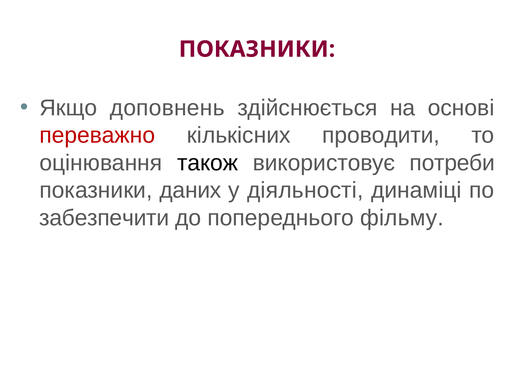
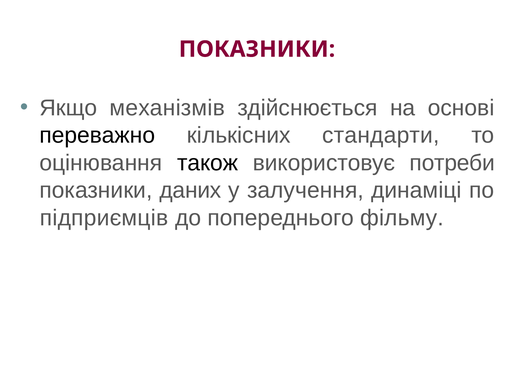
доповнень: доповнень -> механізмів (167, 108)
переважно colour: red -> black (97, 135)
проводити: проводити -> стандарти (381, 135)
діяльності: діяльності -> залучення (305, 190)
забезпечити: забезпечити -> підприємців (104, 218)
